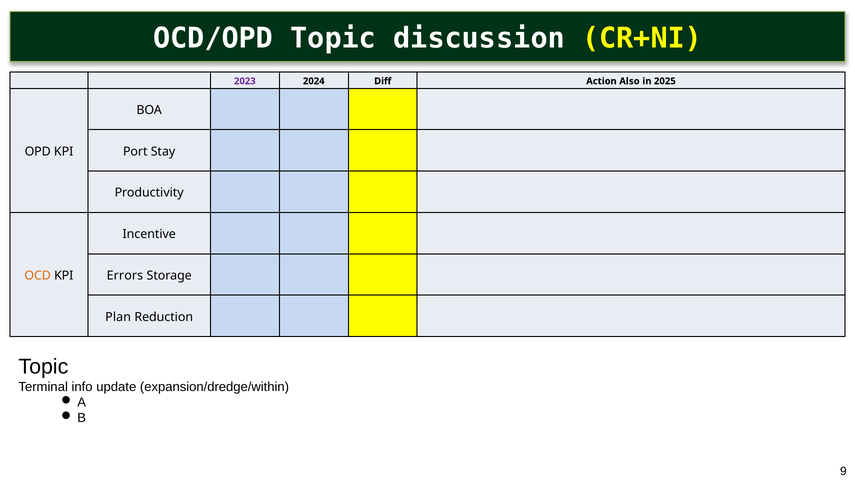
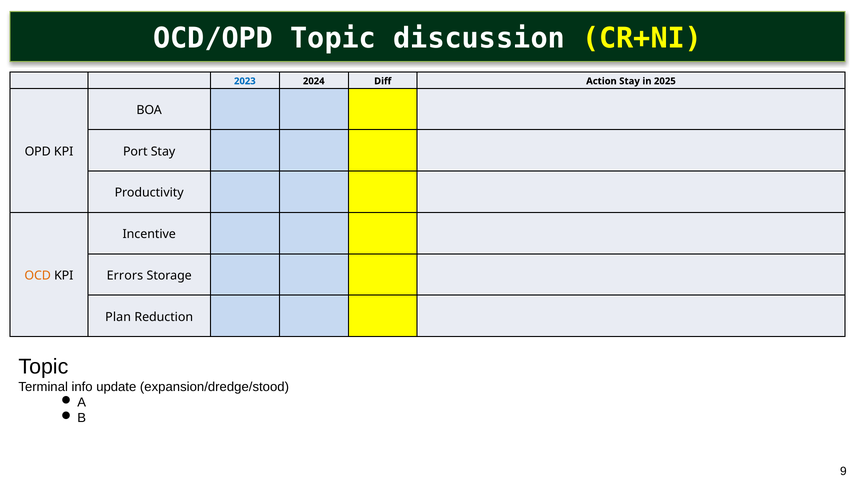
2023 colour: purple -> blue (245, 81)
Action Also: Also -> Stay (630, 81)
expansion/dredge/within: expansion/dredge/within -> expansion/dredge/stood (214, 387)
